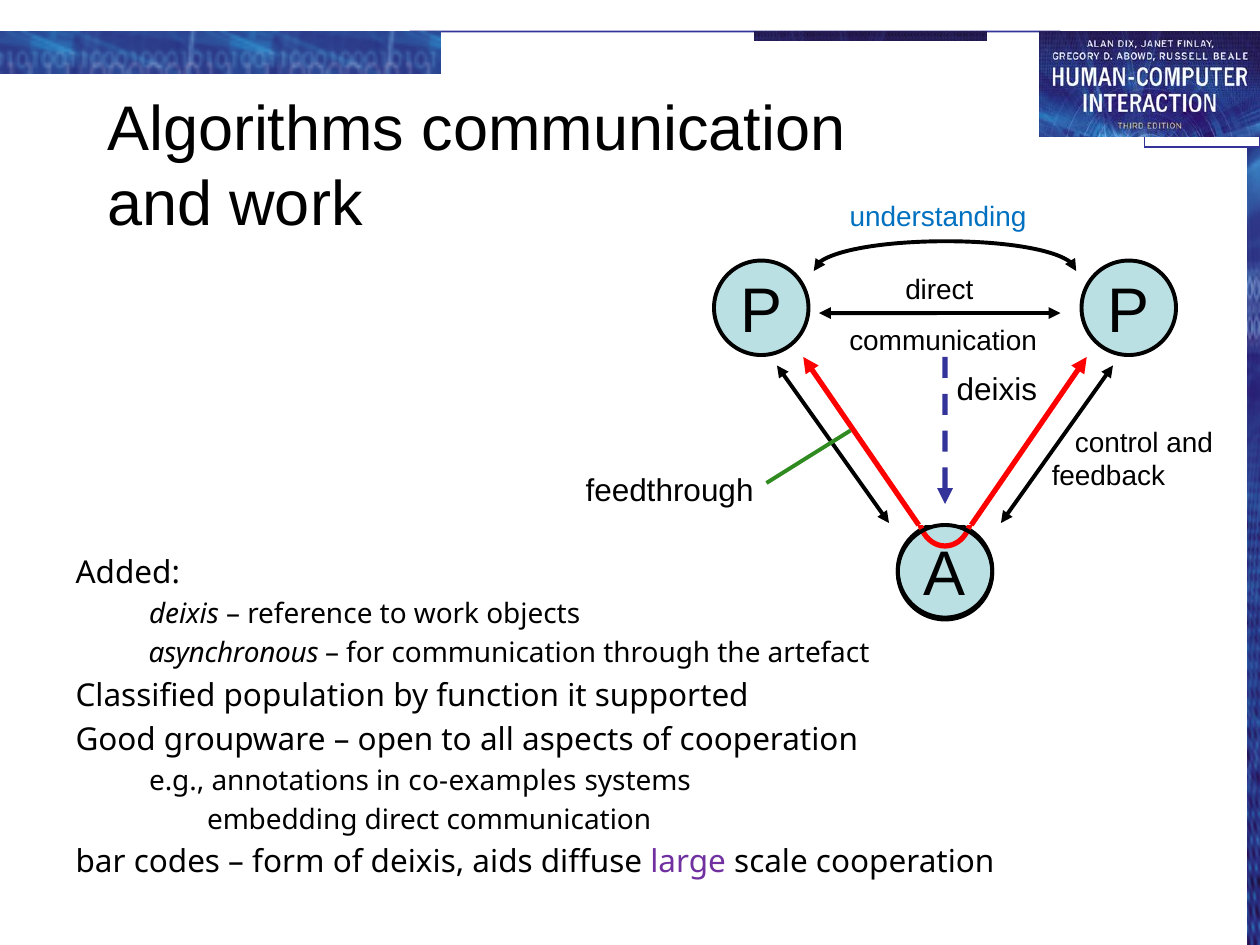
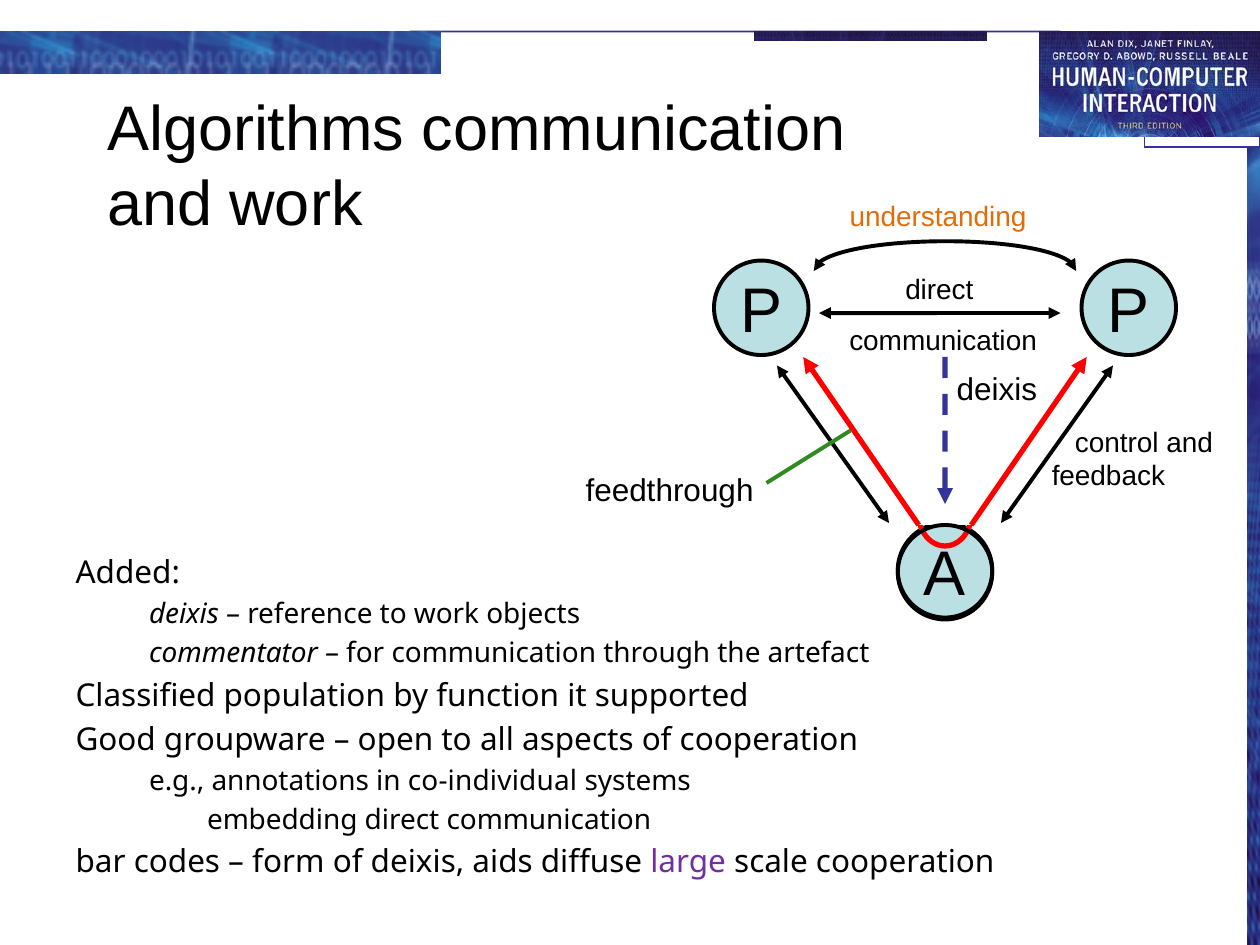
understanding colour: blue -> orange (938, 217)
asynchronous: asynchronous -> commentator (233, 654)
co-examples: co-examples -> co-individual (492, 781)
